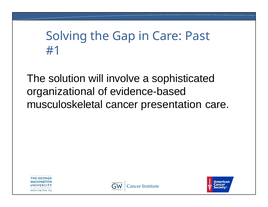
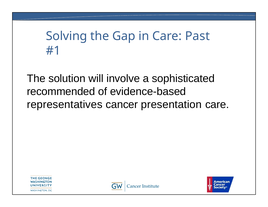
organizational: organizational -> recommended (61, 92)
musculoskeletal: musculoskeletal -> representatives (65, 105)
